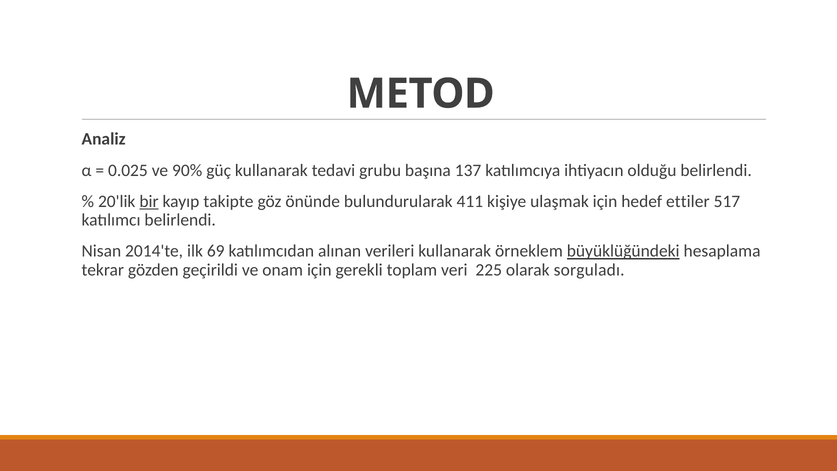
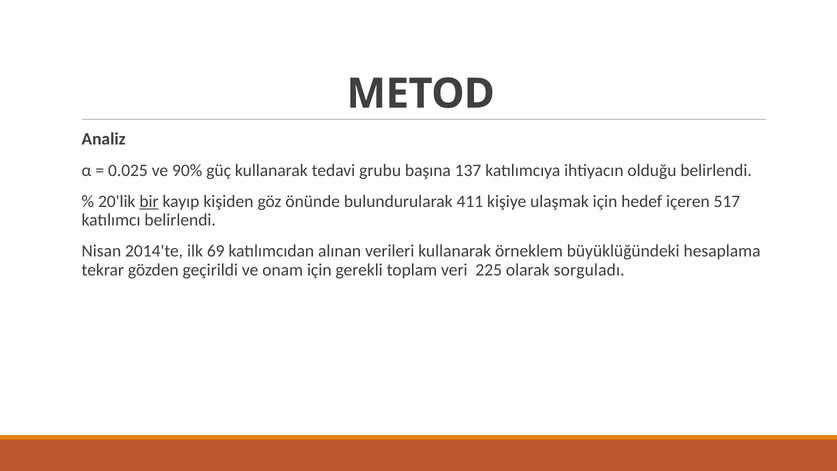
takipte: takipte -> kişiden (228, 201)
ettiler: ettiler -> içeren (688, 201)
büyüklüğündeki underline: present -> none (623, 251)
